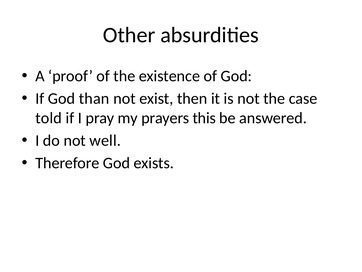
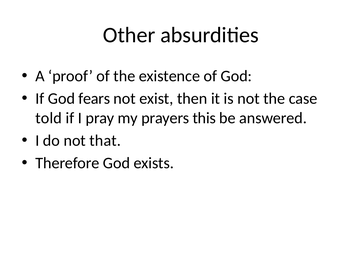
than: than -> fears (94, 98)
well: well -> that (105, 140)
